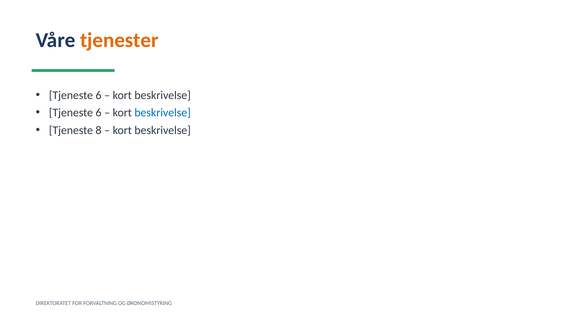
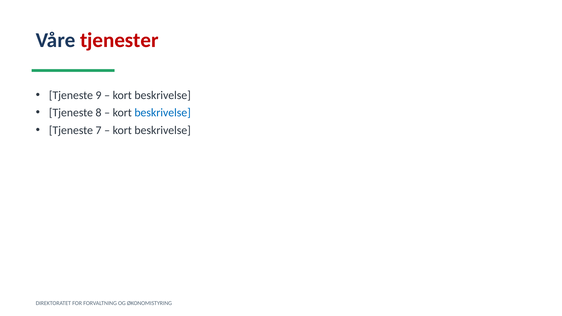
tjenester colour: orange -> red (119, 40)
6: 6 -> 9 (99, 95)
6: 6 -> 8 (99, 113)
8: 8 -> 7 (99, 130)
